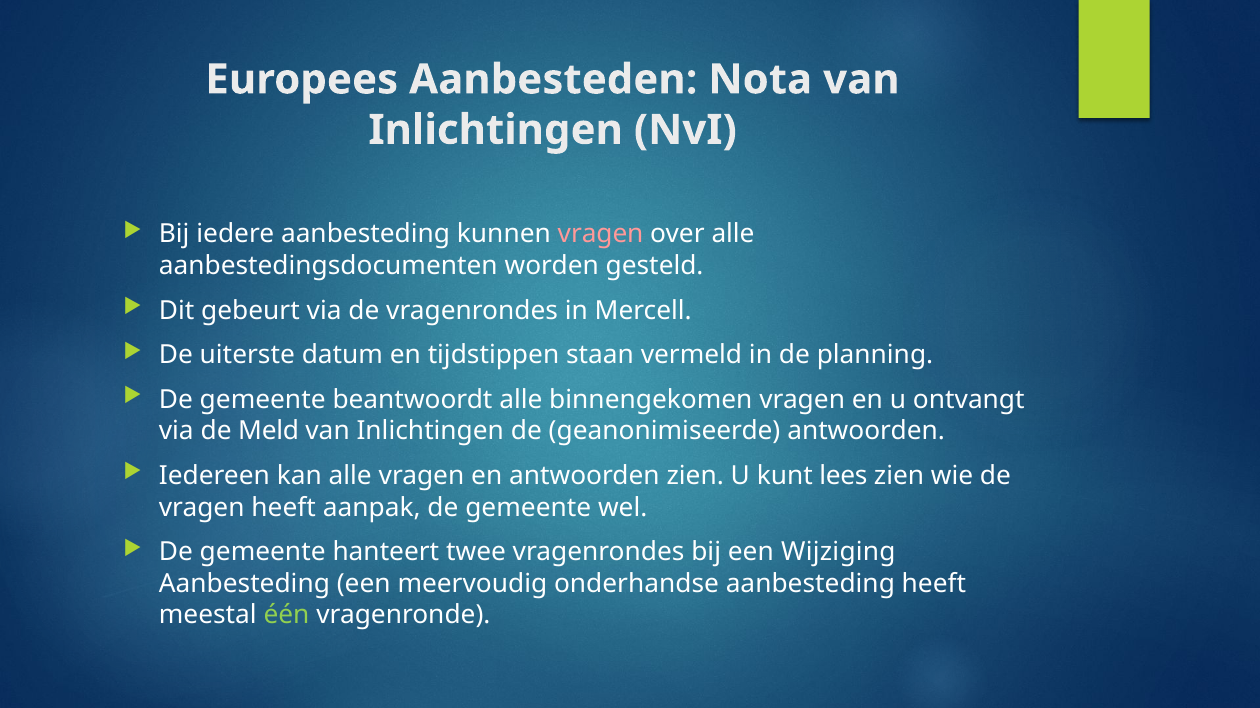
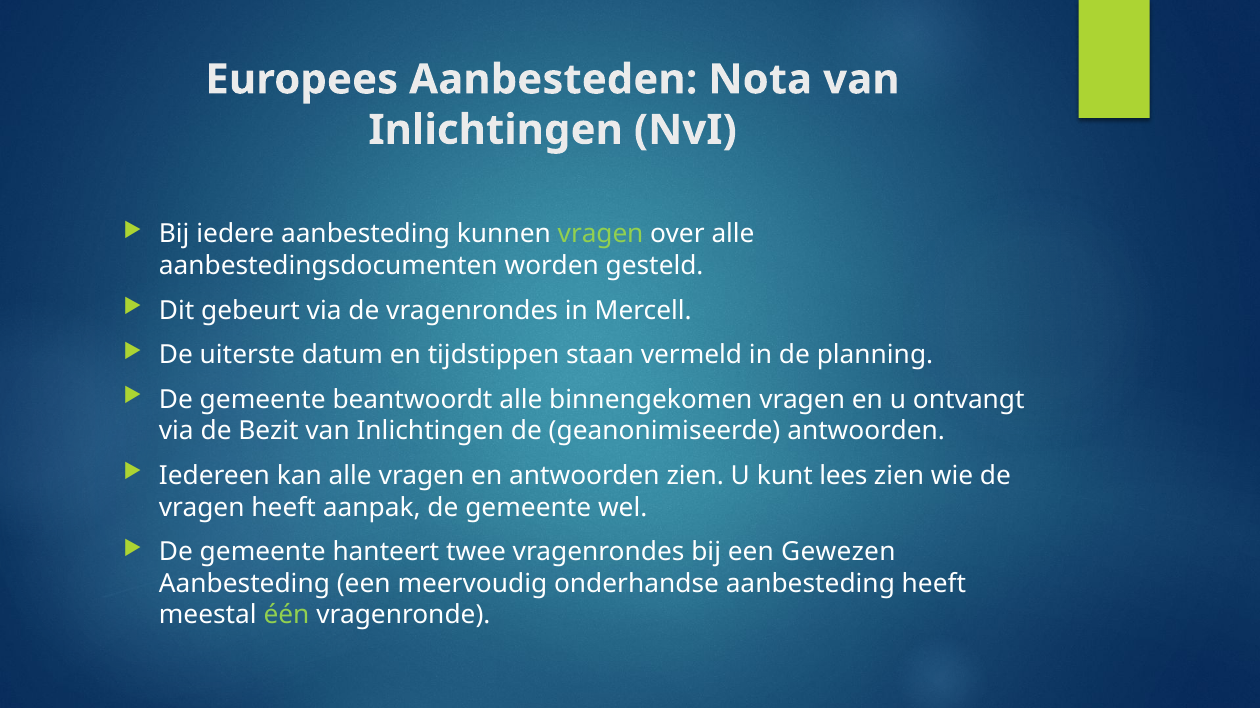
vragen colour: pink -> light green (601, 235)
Meld: Meld -> Bezit (269, 432)
Wijziging: Wijziging -> Gewezen (838, 553)
